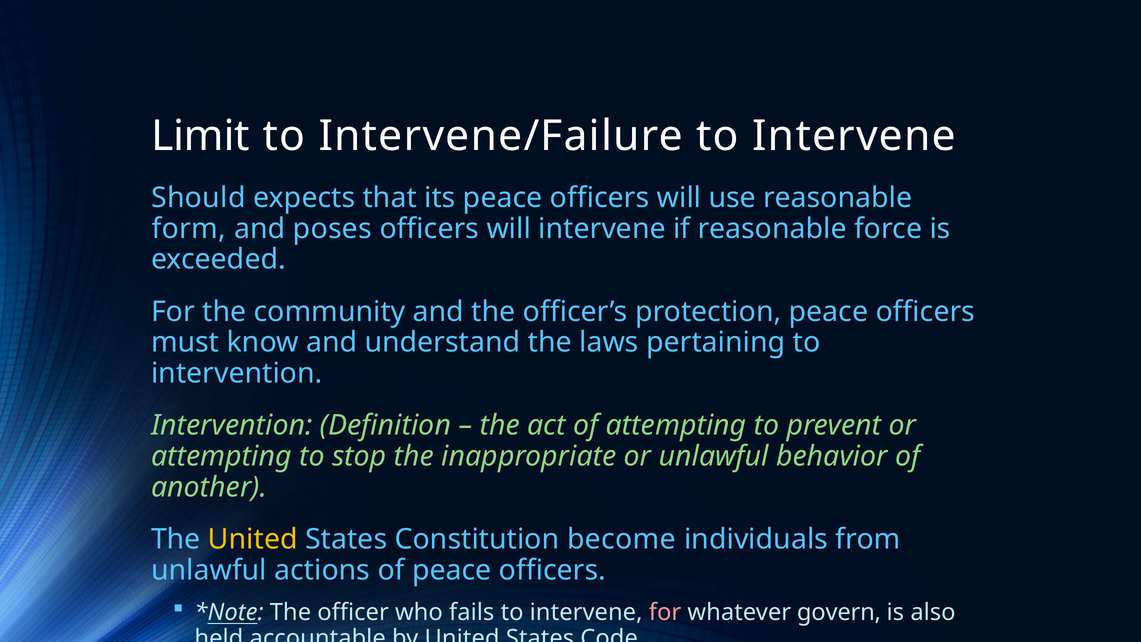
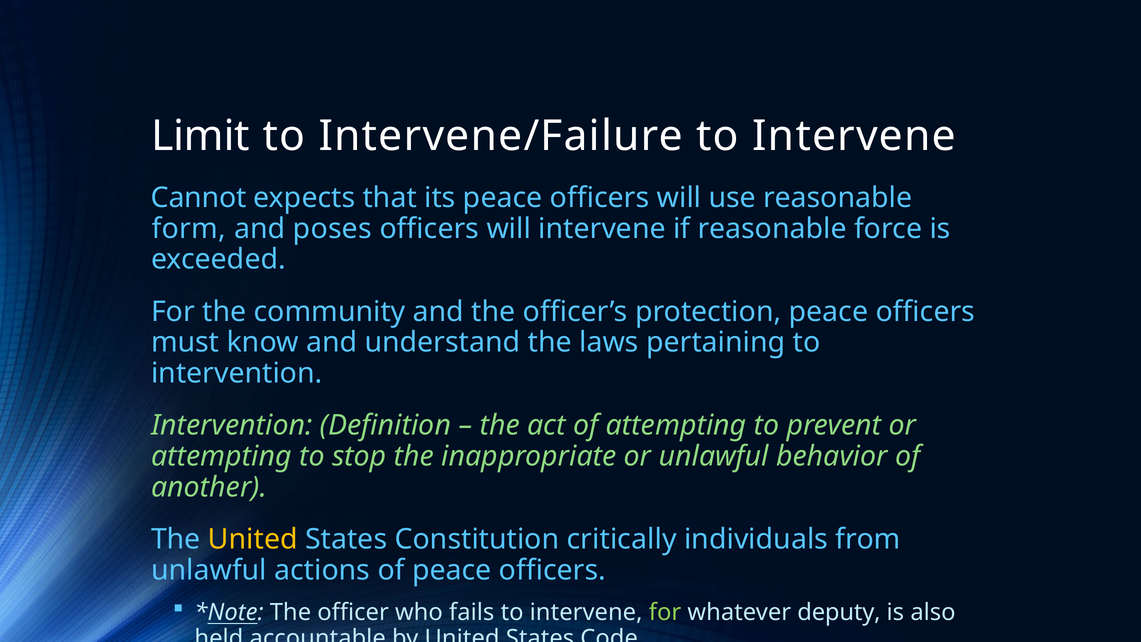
Should: Should -> Cannot (199, 198)
become: become -> critically (622, 539)
for colour: pink -> light green (665, 613)
govern: govern -> deputy (839, 613)
